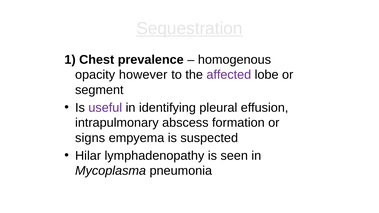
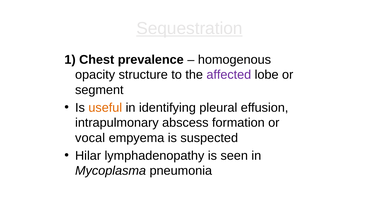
however: however -> structure (143, 75)
useful colour: purple -> orange (105, 108)
signs: signs -> vocal (90, 138)
